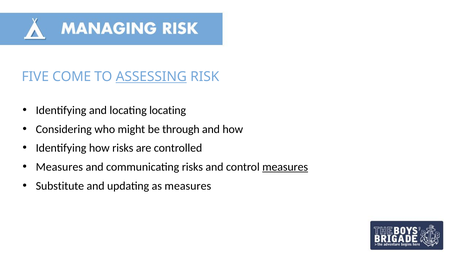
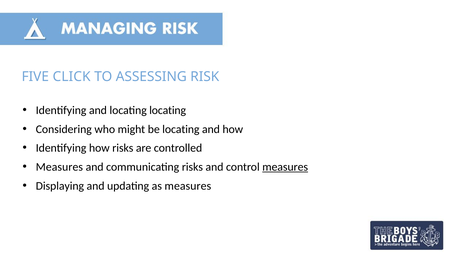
COME: COME -> CLICK (72, 77)
ASSESSING underline: present -> none (151, 77)
be through: through -> locating (181, 129)
Substitute: Substitute -> Displaying (60, 186)
